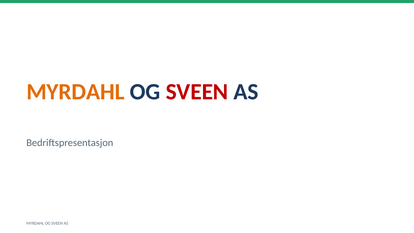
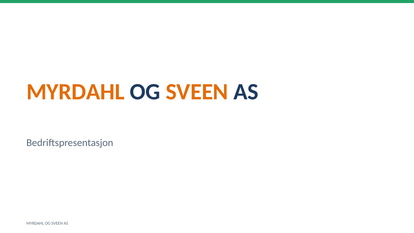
SVEEN colour: red -> orange (197, 92)
